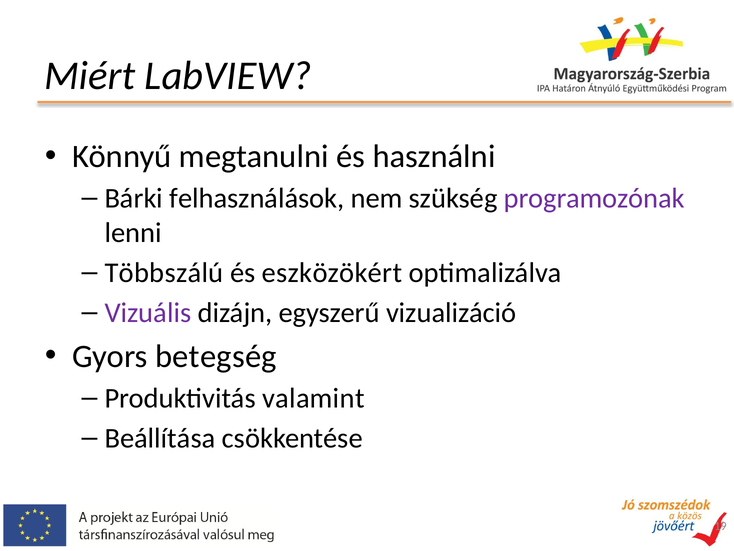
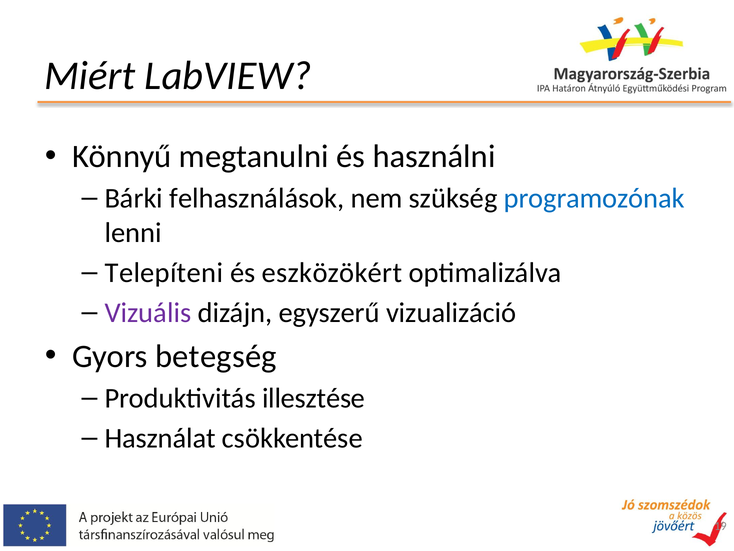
programozónak colour: purple -> blue (594, 198)
Többszálú: Többszálú -> Telepíteni (164, 272)
valamint: valamint -> illesztése (314, 398)
Beállítása: Beállítása -> Használat (160, 438)
